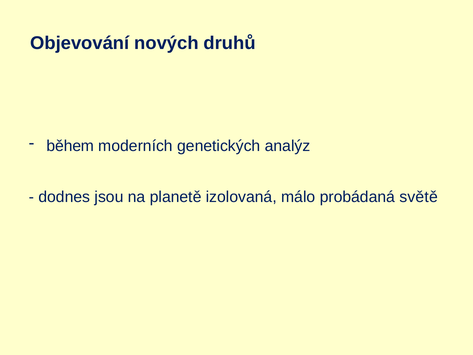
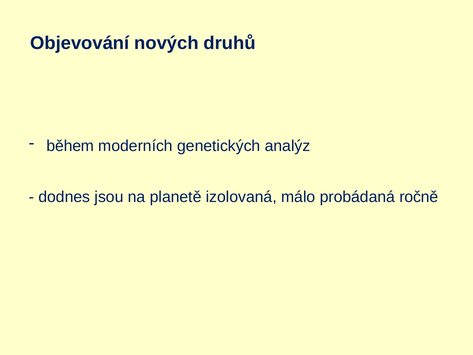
světě: světě -> ročně (419, 197)
